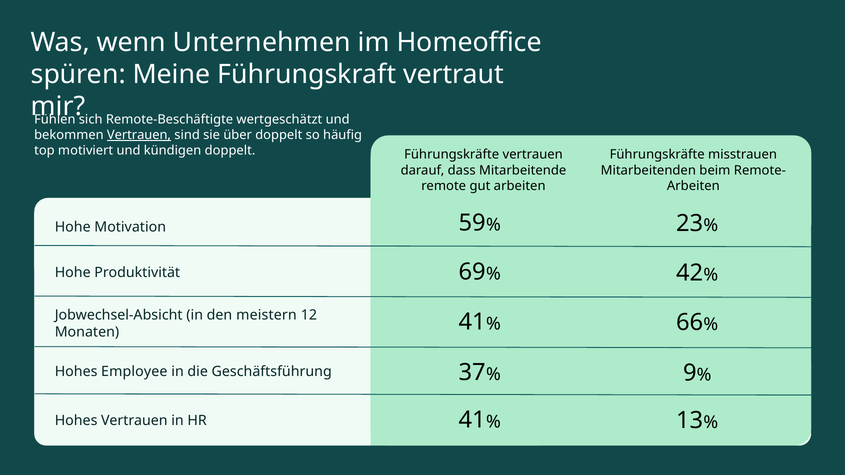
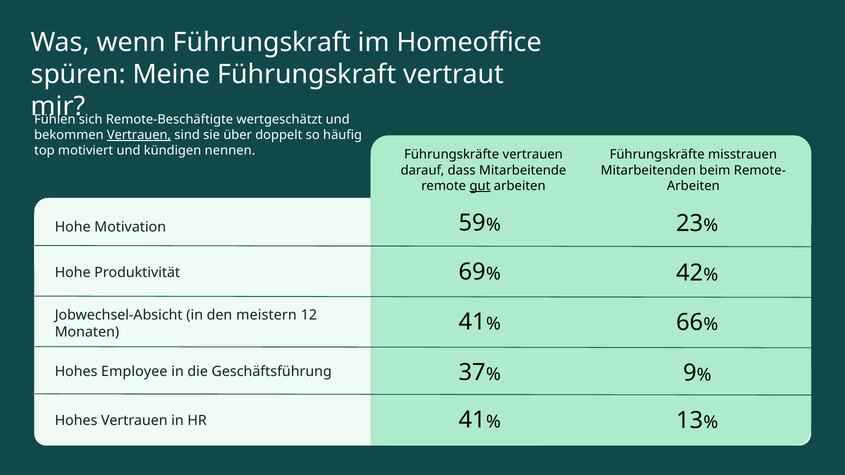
wenn Unternehmen: Unternehmen -> Führungskraft (262, 42)
kündigen doppelt: doppelt -> nennen (230, 151)
gut underline: none -> present (480, 186)
